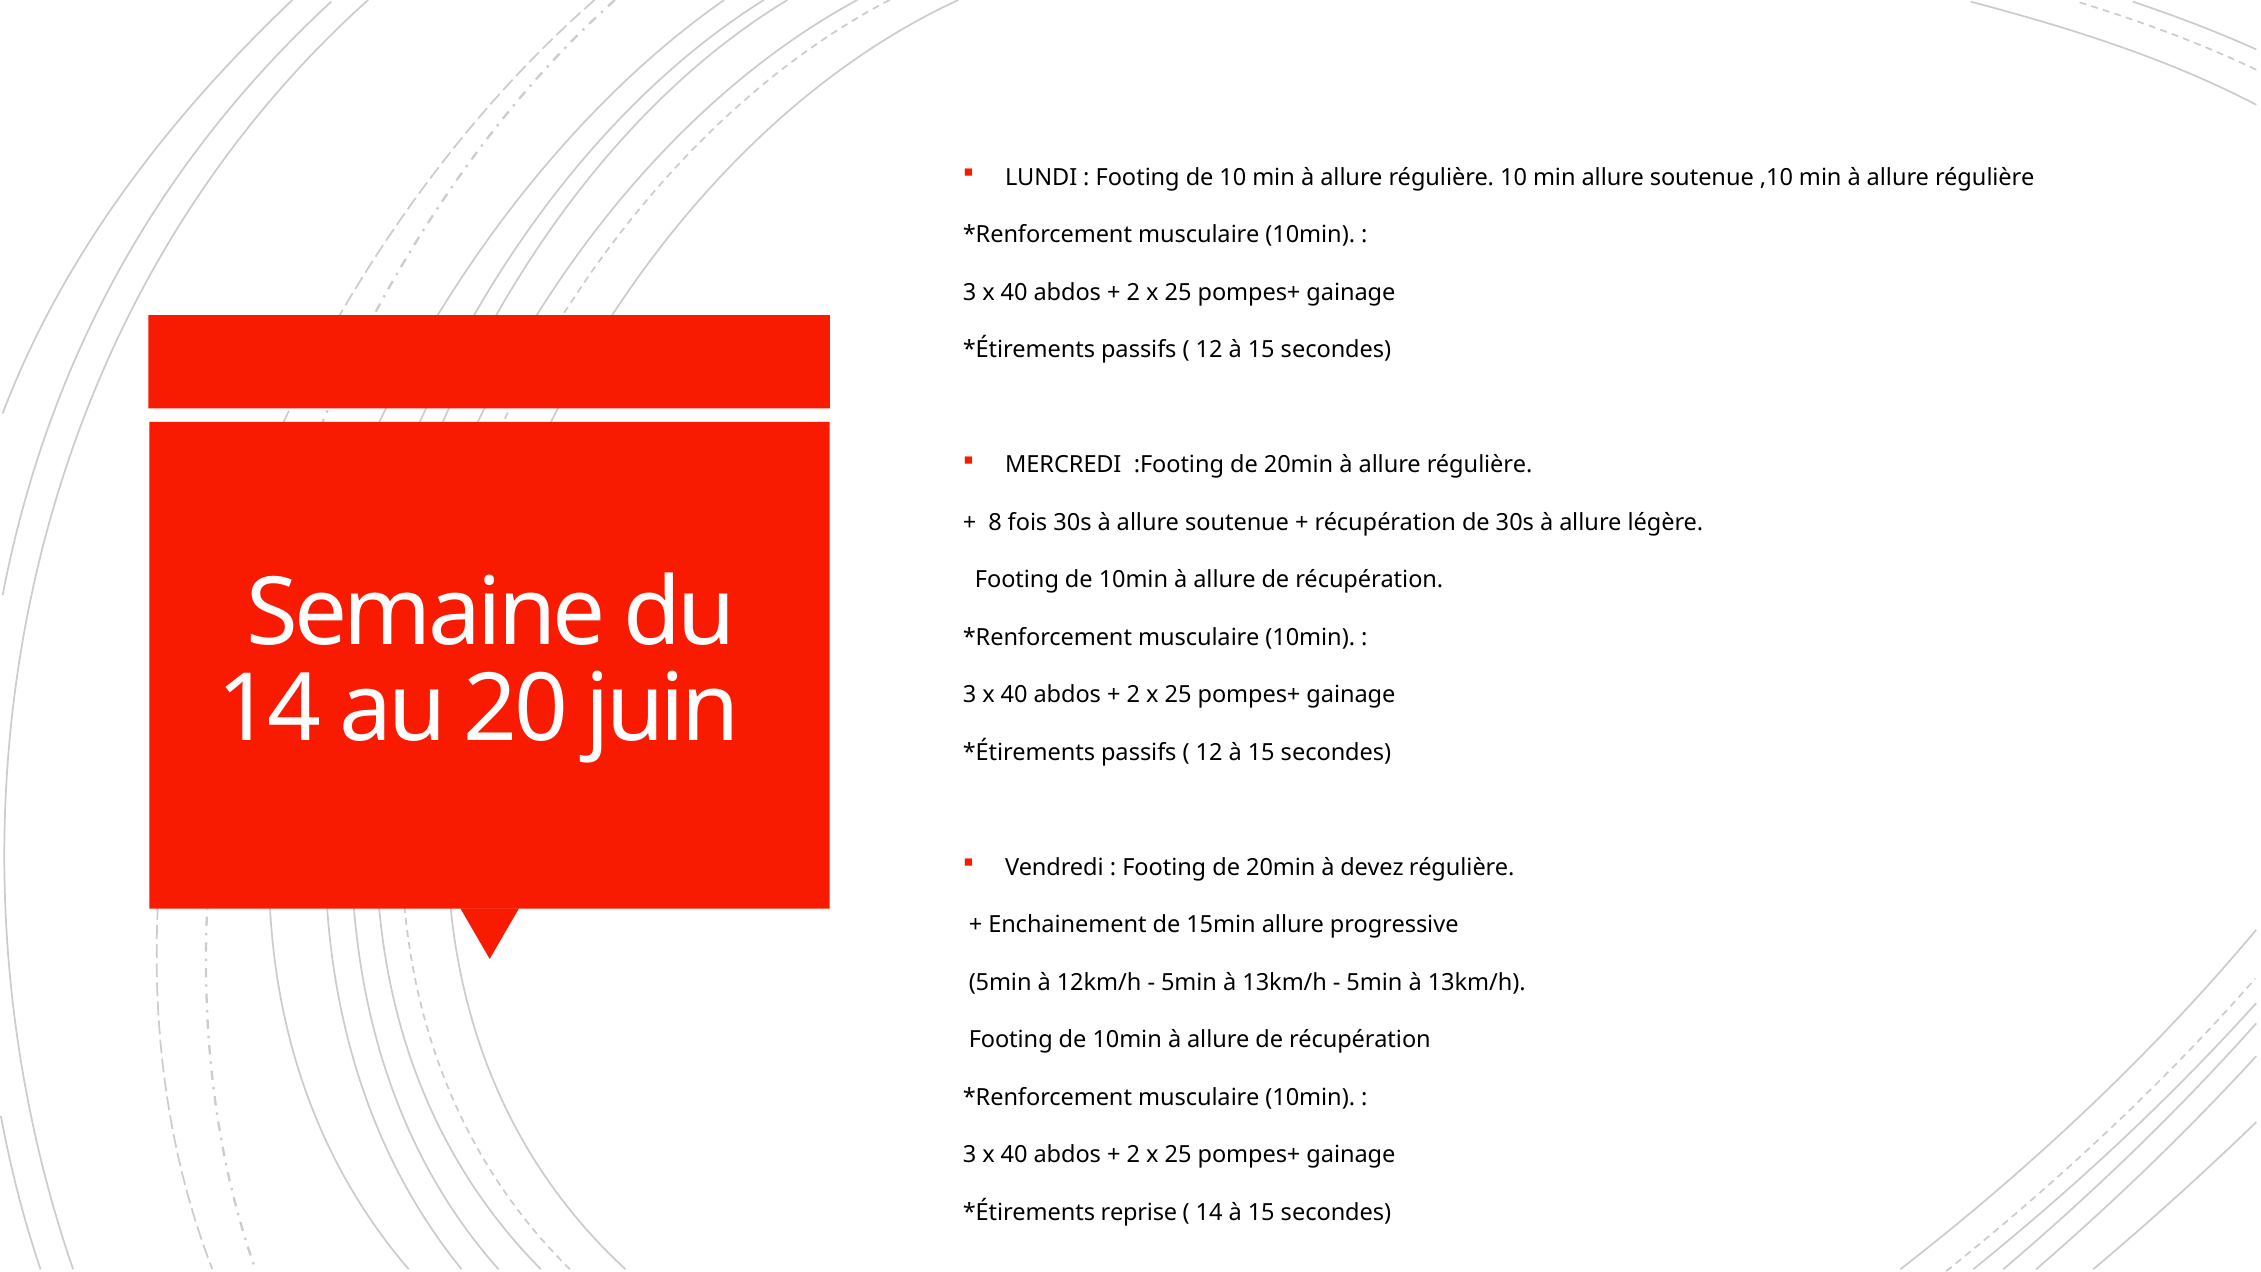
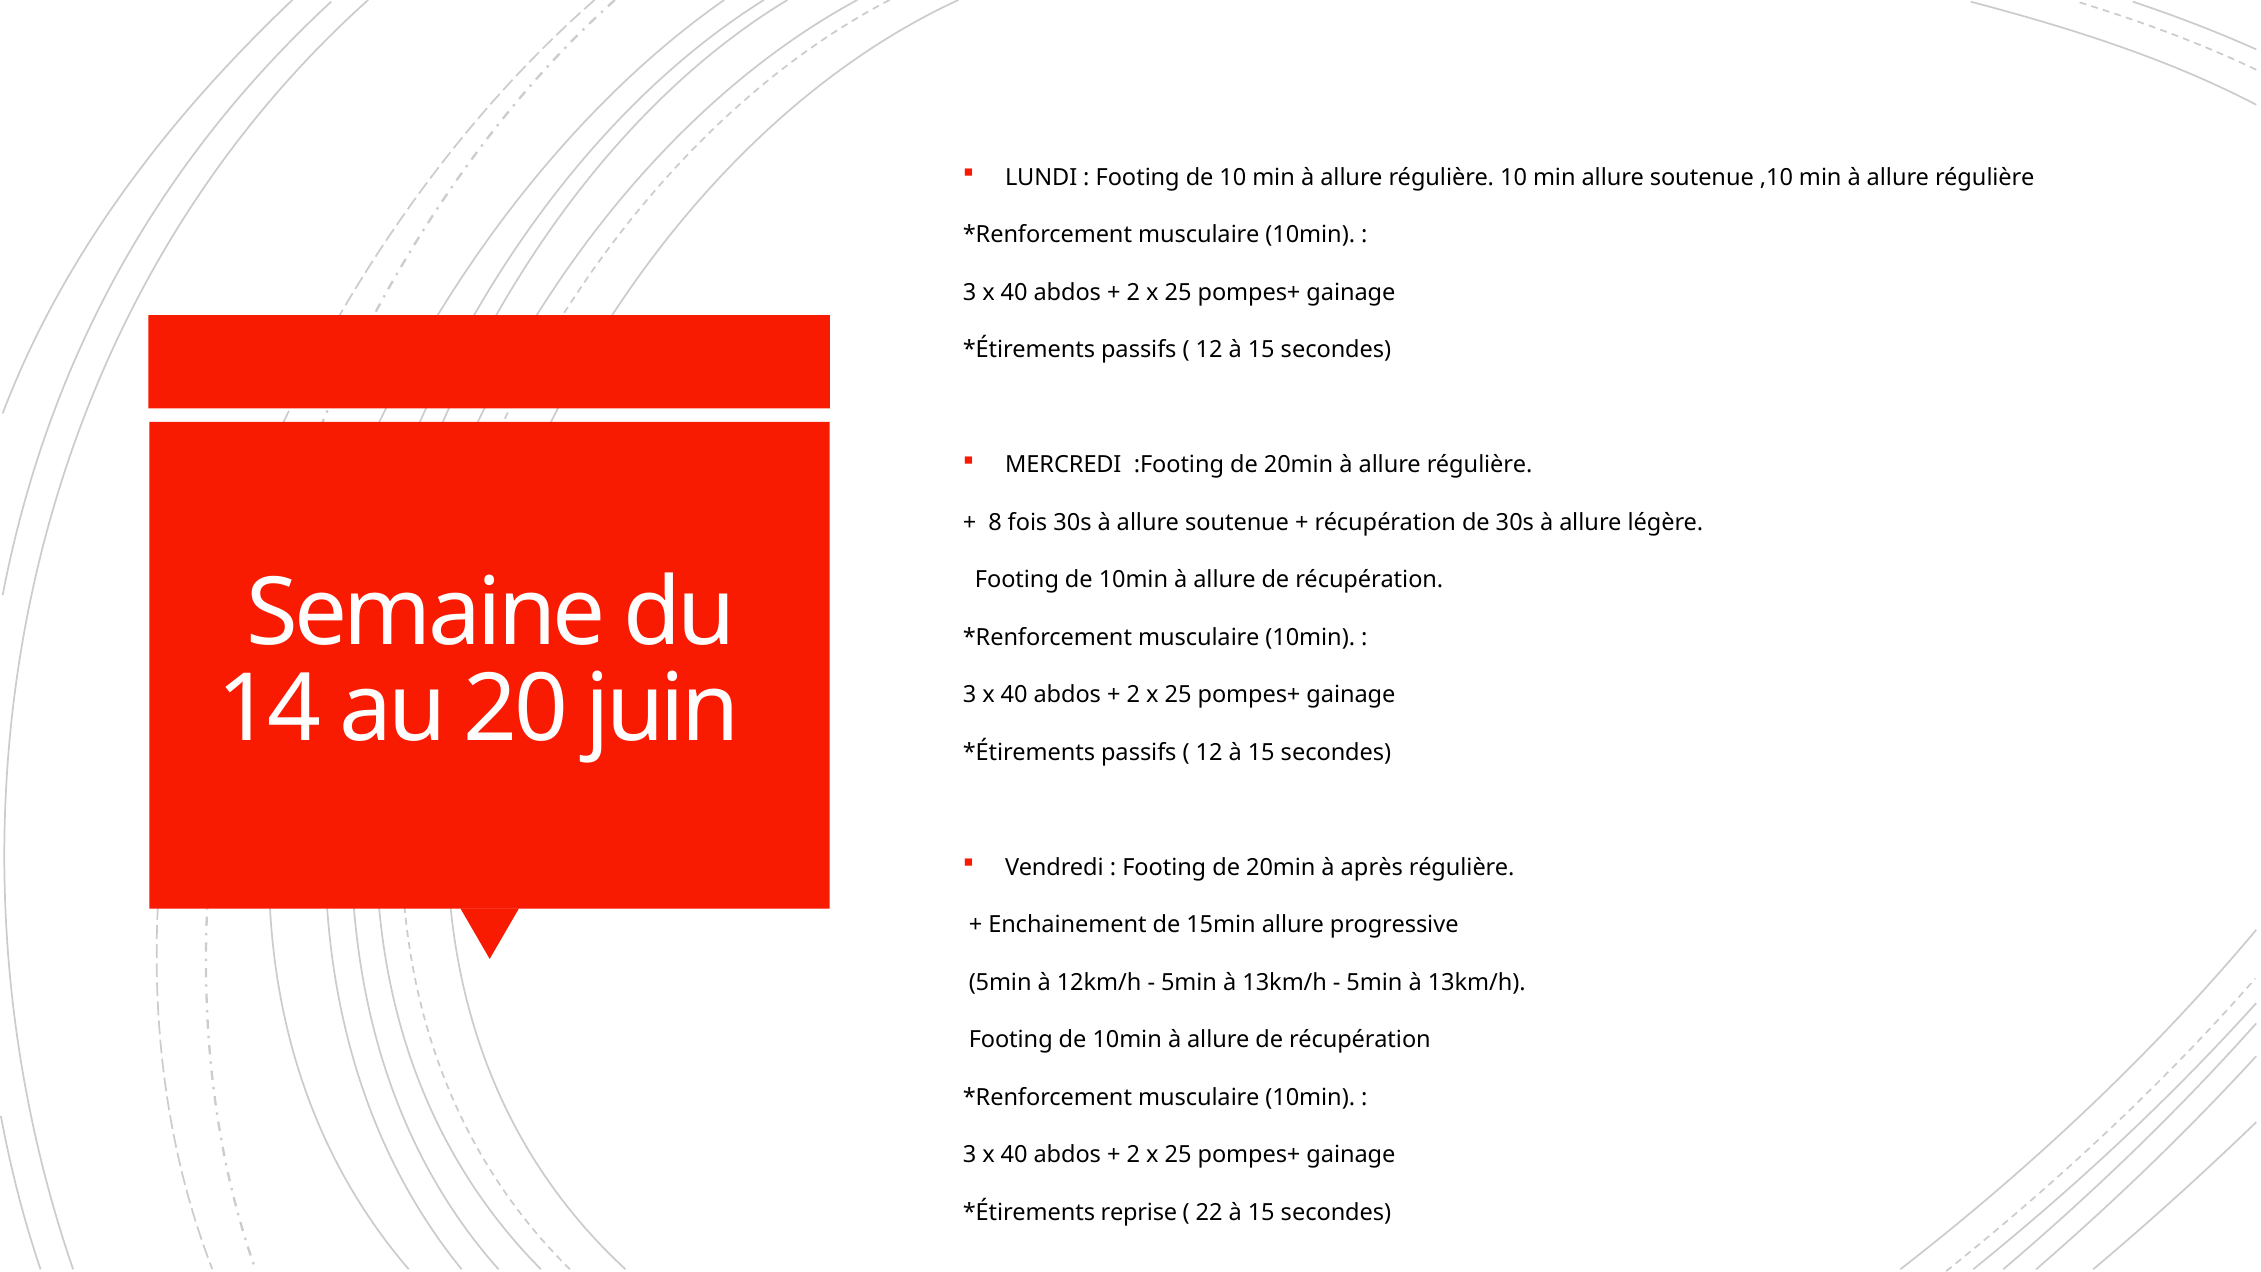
devez: devez -> après (1372, 867)
14: 14 -> 22 (1209, 1212)
